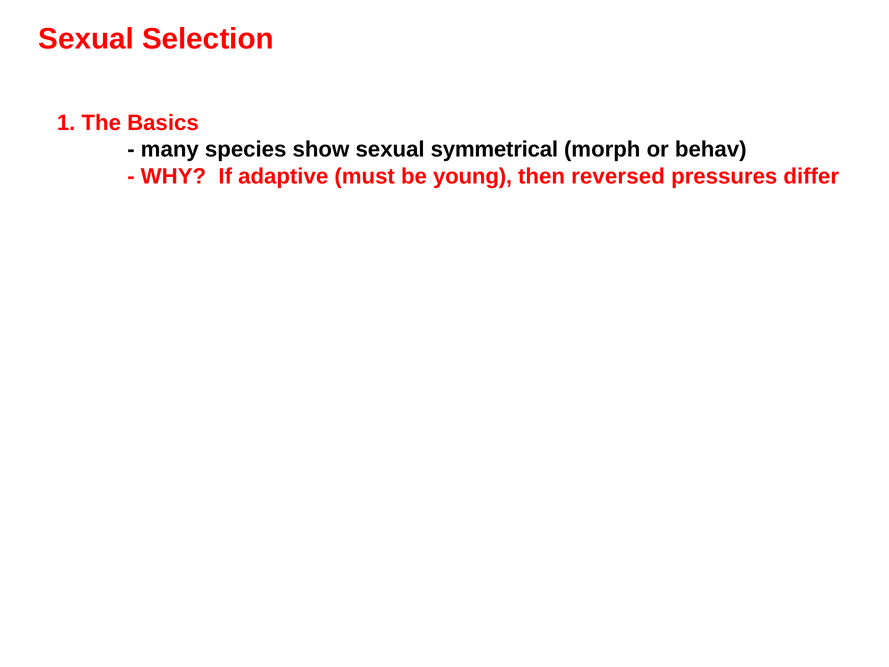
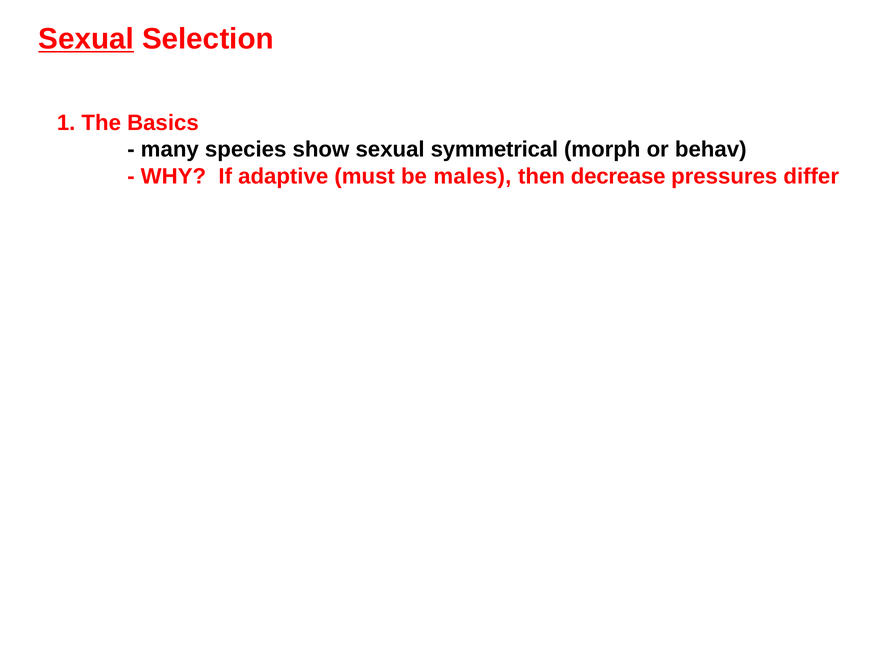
Sexual underline: none -> present (86, 39)
young: young -> males (472, 176)
reversed: reversed -> decrease (618, 176)
